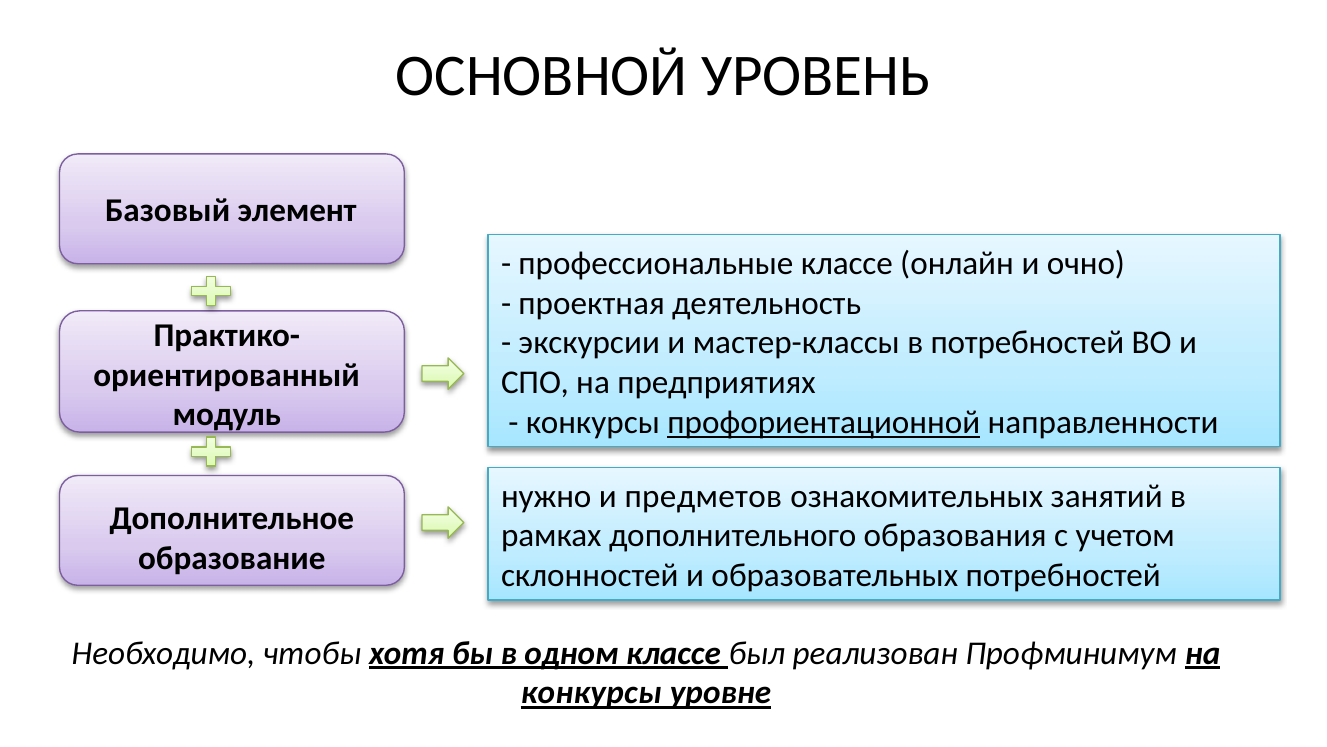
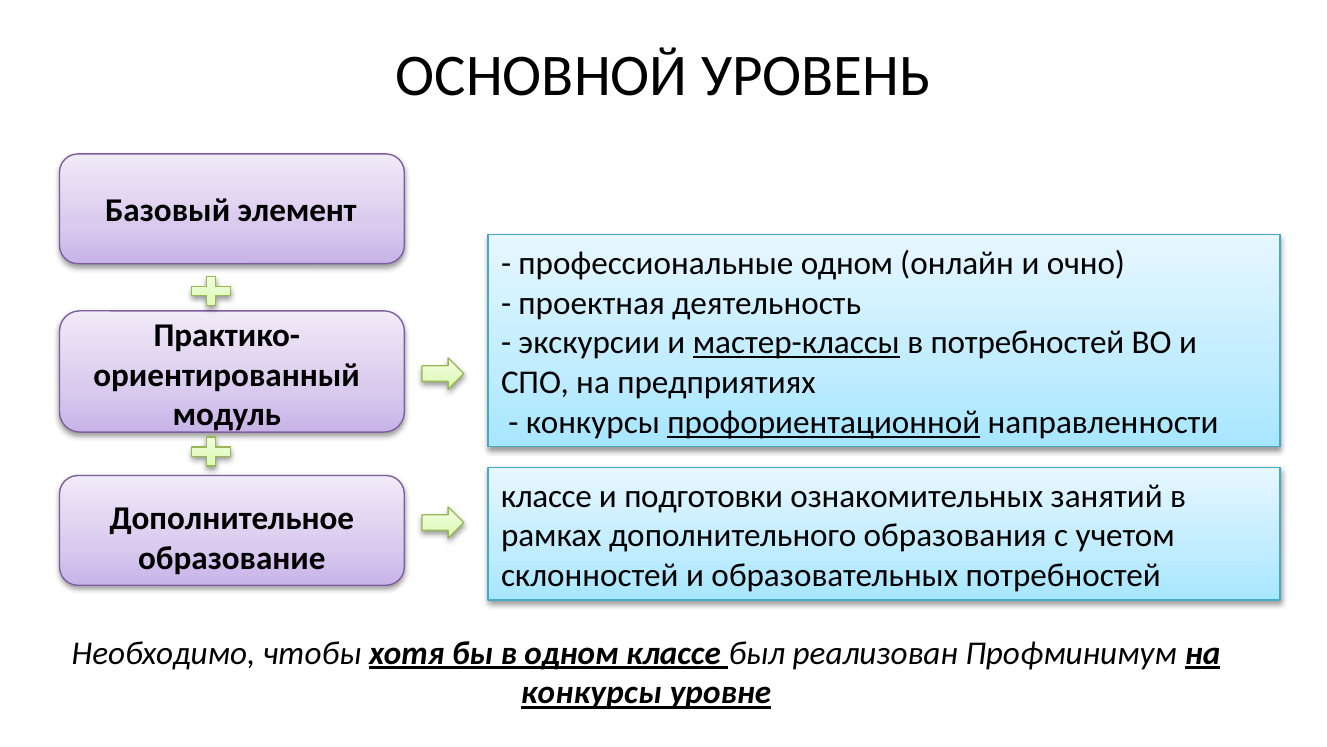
профессиональные классе: классе -> одном (847, 263)
мастер-классы underline: none -> present (796, 343)
нужно: нужно -> классе (546, 496)
предметов: предметов -> подготовки (704, 496)
